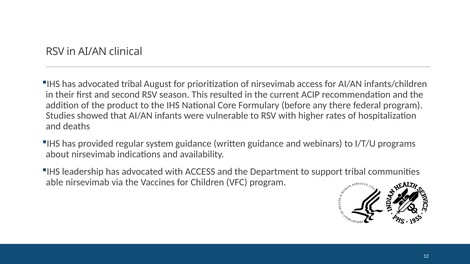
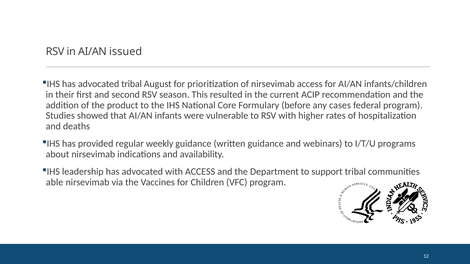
clinical: clinical -> issued (126, 52)
there: there -> cases (340, 105)
system: system -> weekly (160, 144)
